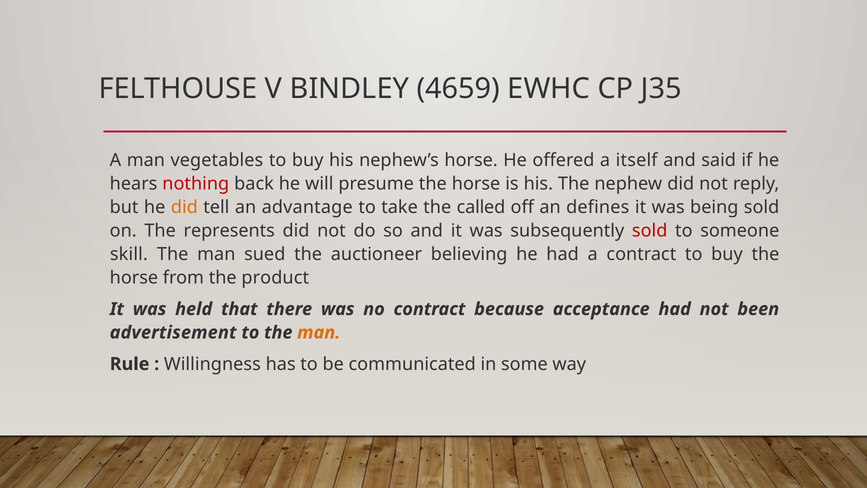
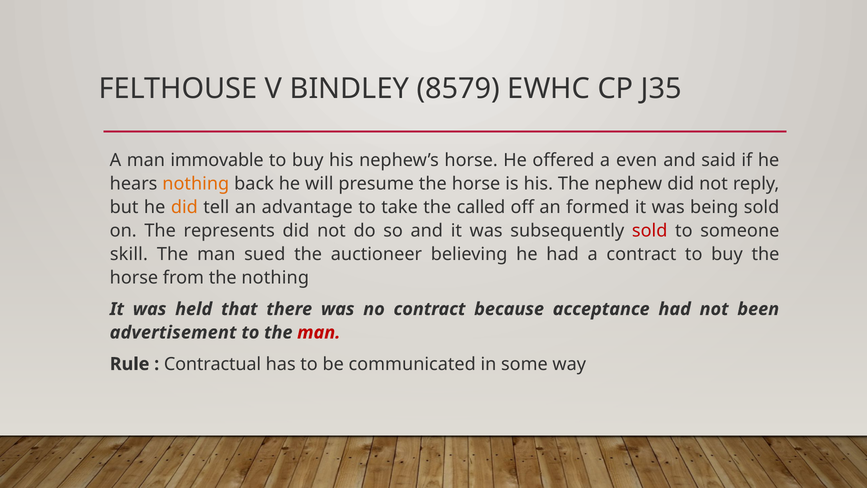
4659: 4659 -> 8579 (458, 89)
vegetables: vegetables -> immovable (217, 160)
itself: itself -> even (637, 160)
nothing colour: red -> orange (196, 184)
defines: defines -> formed (598, 207)
the product: product -> nothing (275, 277)
man colour: orange -> red (319, 332)
Willingness: Willingness -> Contractual (212, 364)
